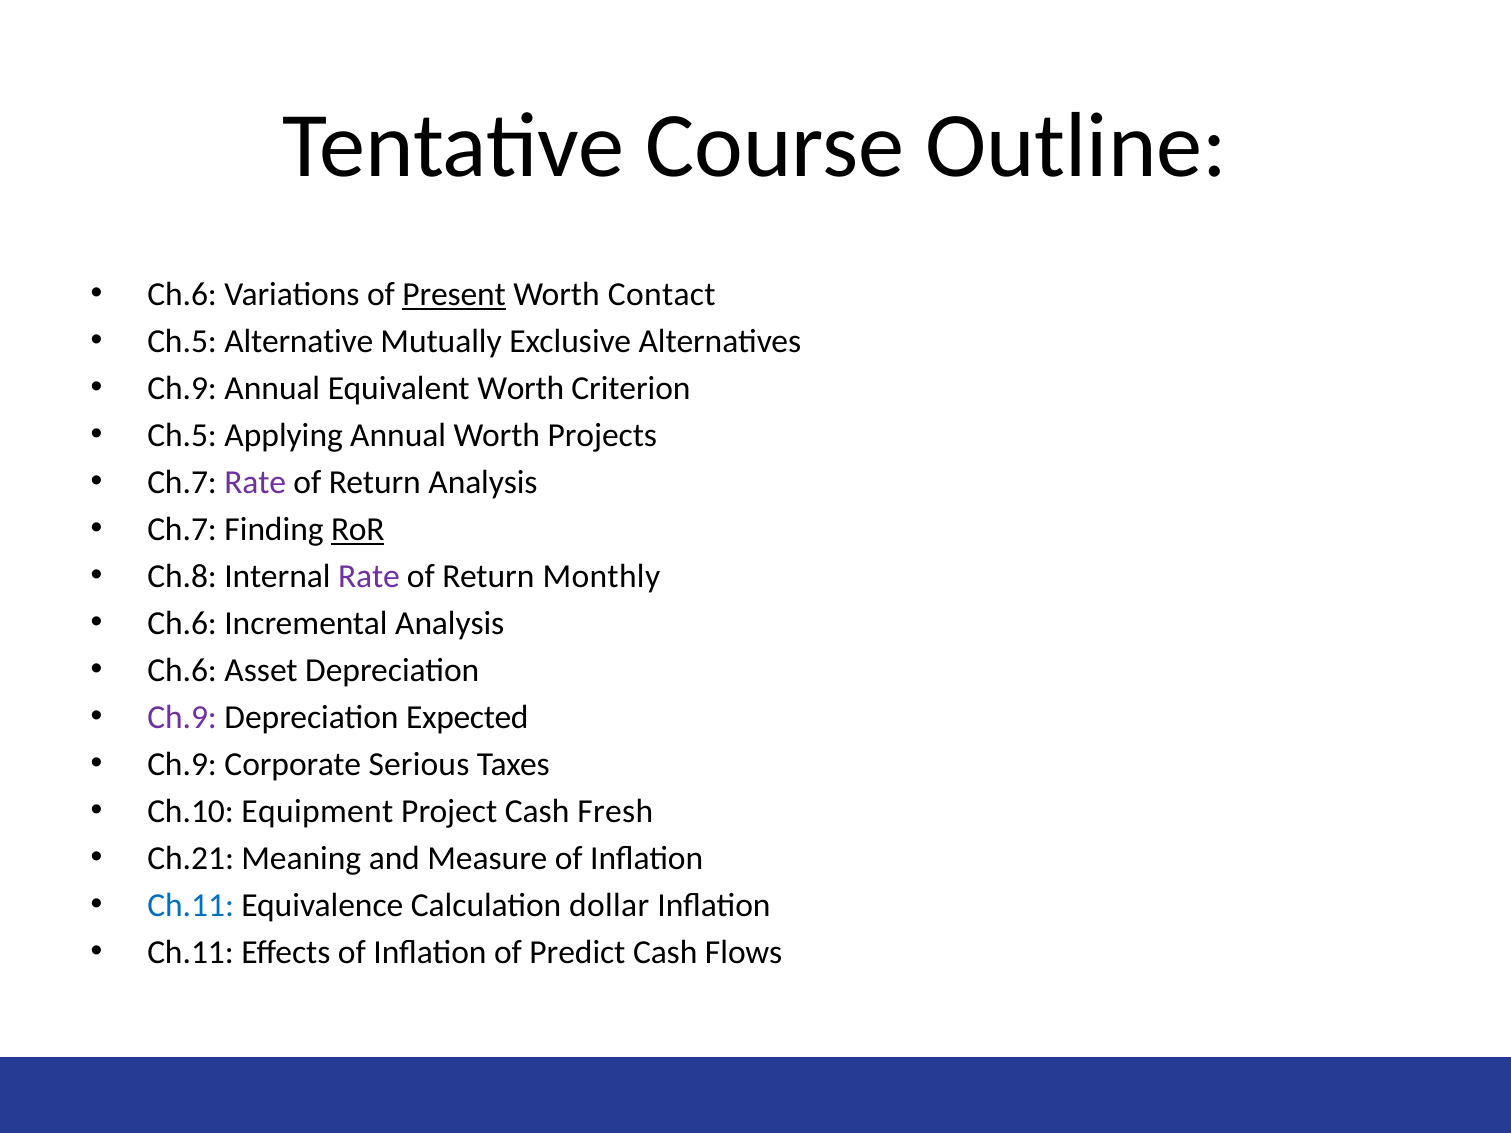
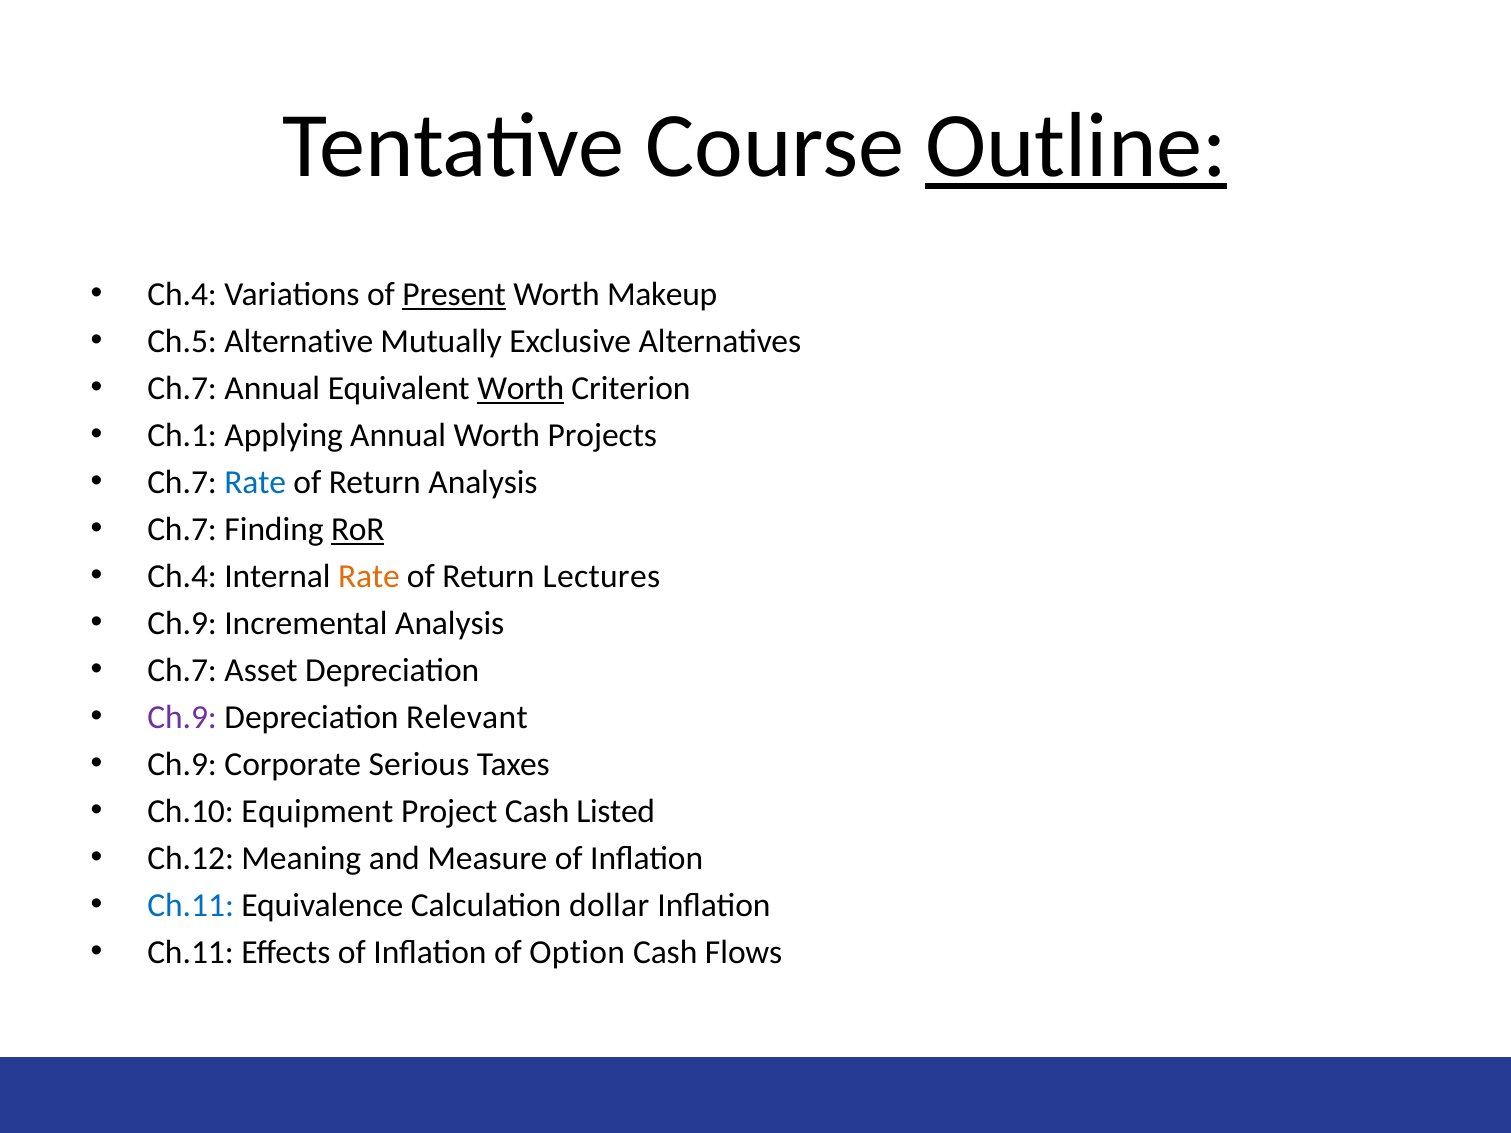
Outline underline: none -> present (1076, 146)
Ch.6: Ch.6 -> Ch.4 (182, 294)
Contact: Contact -> Makeup (662, 294)
Ch.9: Ch.9 -> Ch.7 (182, 388)
Worth underline: none -> present (521, 388)
Ch.5: Ch.5 -> Ch.1 (182, 435)
Rate colour: purple -> blue (255, 482)
Ch.8: Ch.8 -> Ch.4 (182, 576)
Rate colour: purple -> orange (369, 576)
Monthly: Monthly -> Lectures (601, 576)
Ch.6: Ch.6 -> Ch.9 (182, 623)
Ch.6: Ch.6 -> Ch.7 (182, 670)
Expected: Expected -> Relevant (467, 717)
Fresh: Fresh -> Listed (616, 811)
Ch.21: Ch.21 -> Ch.12 (191, 858)
Predict: Predict -> Option (577, 952)
